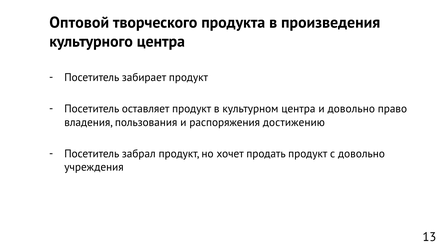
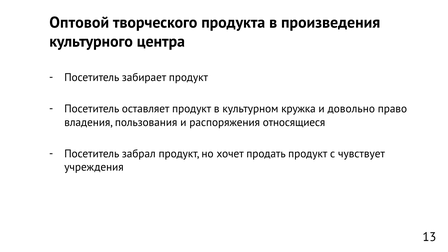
культурном центра: центра -> кружка (298, 109)
достижению: достижению -> относящиеся (294, 122)
с довольно: довольно -> чувствует (362, 154)
